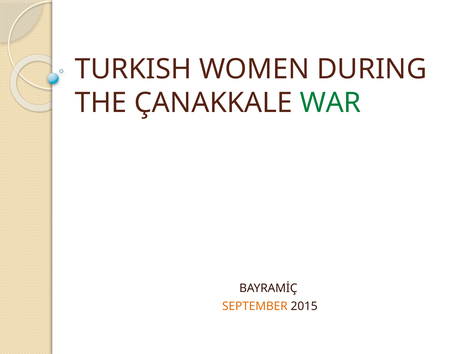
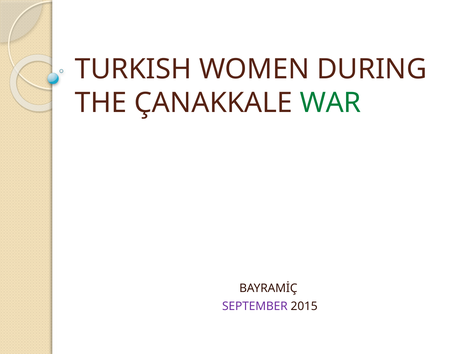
SEPTEMBER colour: orange -> purple (255, 306)
